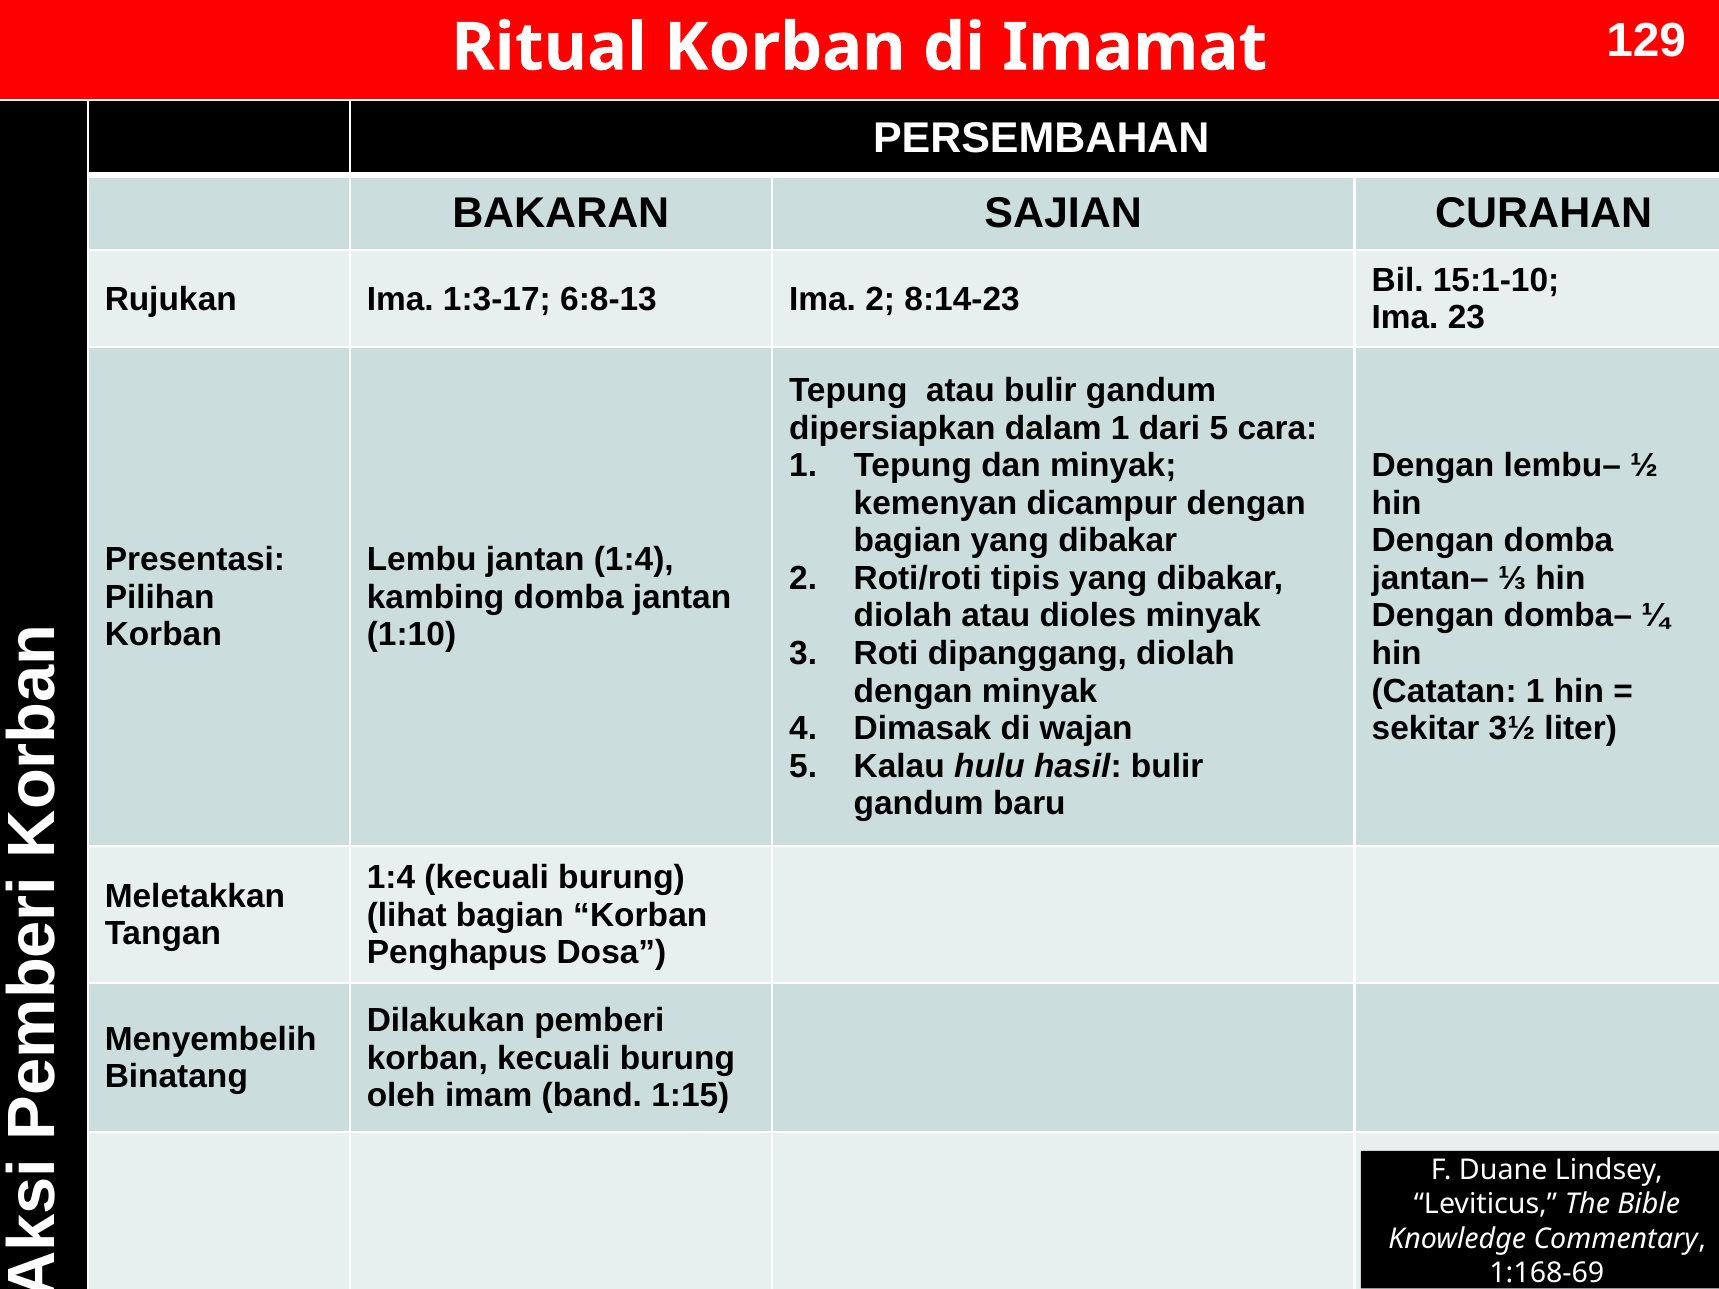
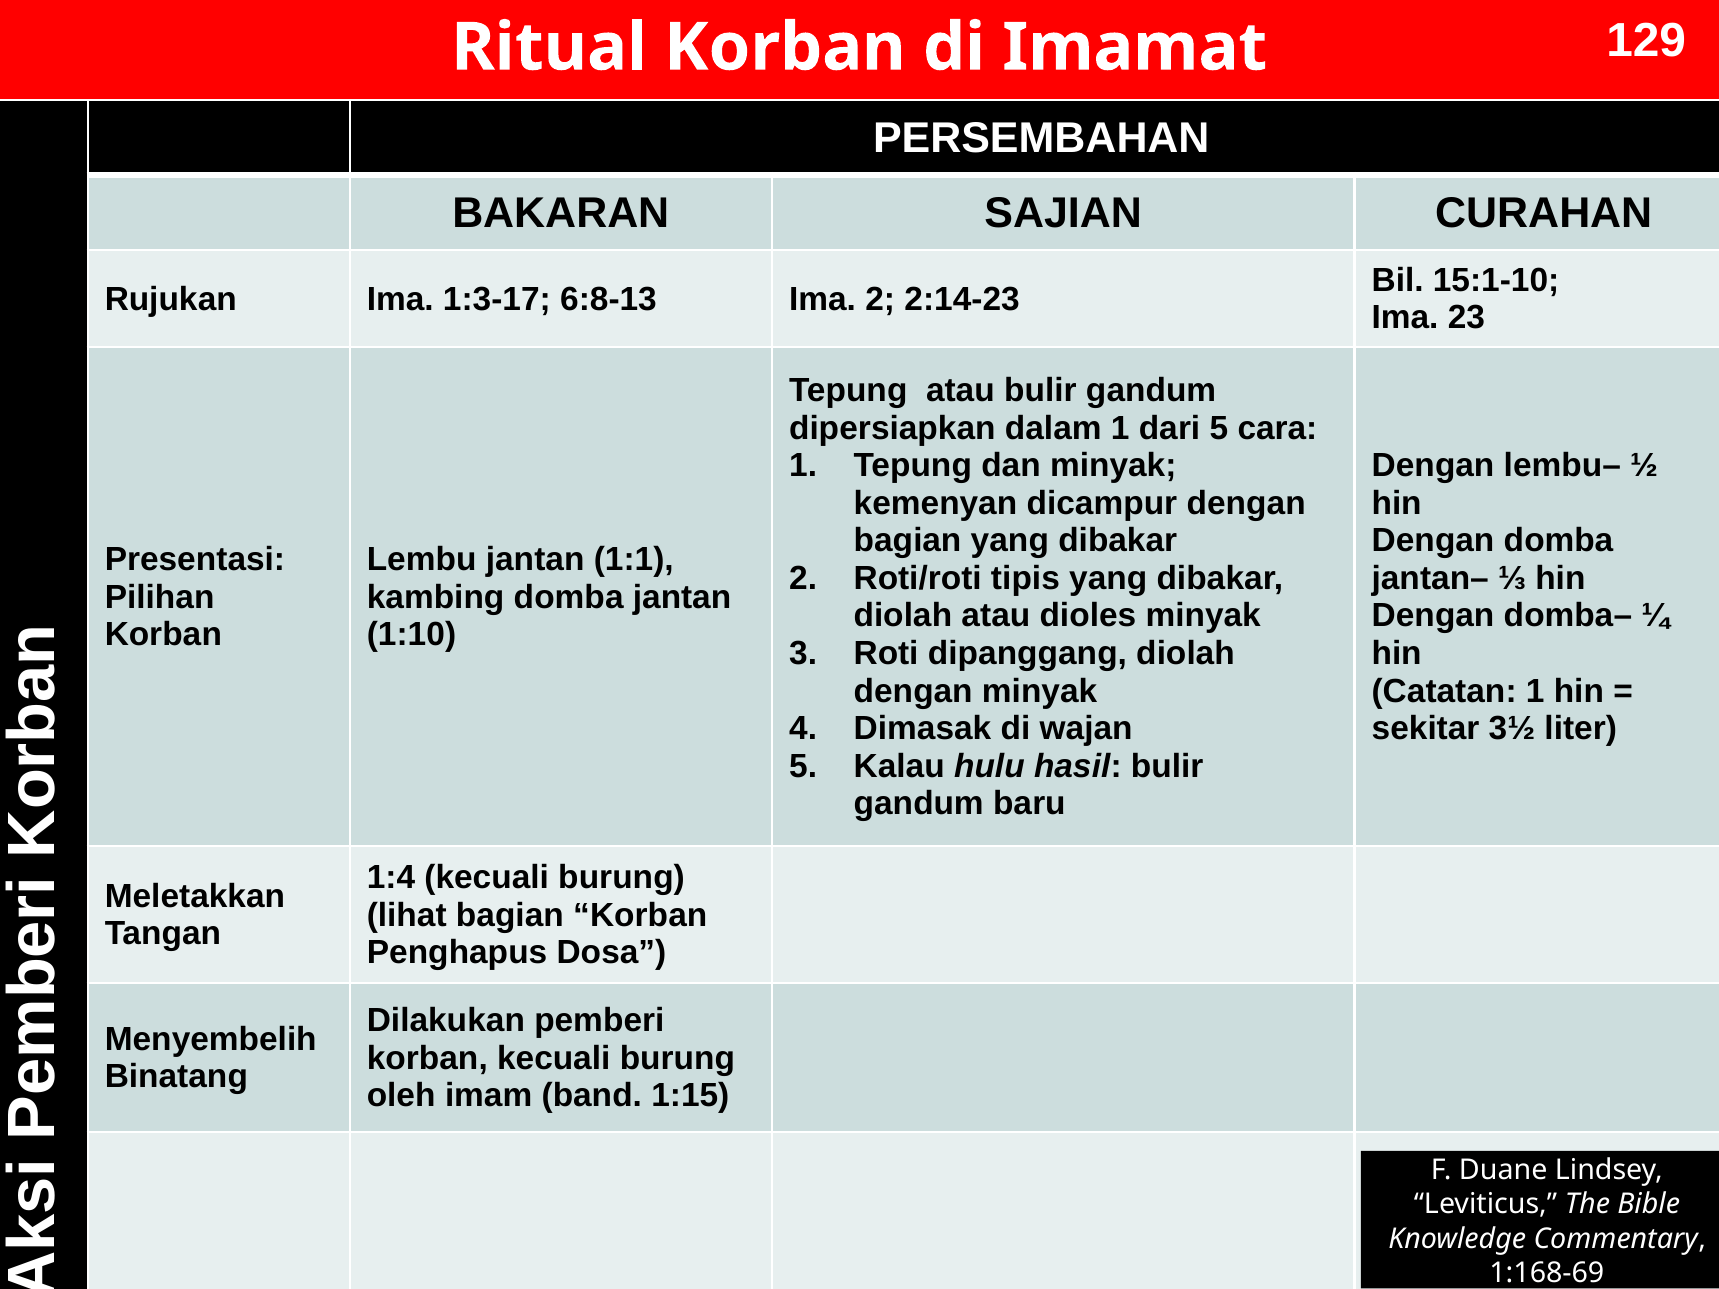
8:14-23: 8:14-23 -> 2:14-23 (962, 299)
jantan 1:4: 1:4 -> 1:1 (634, 560)
